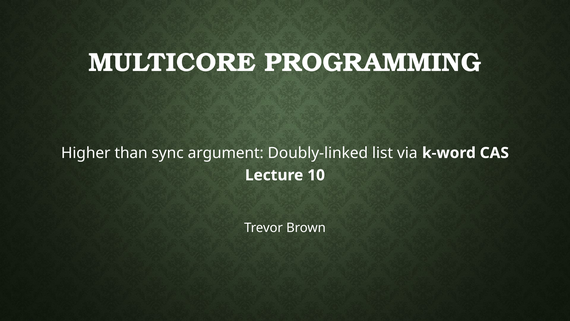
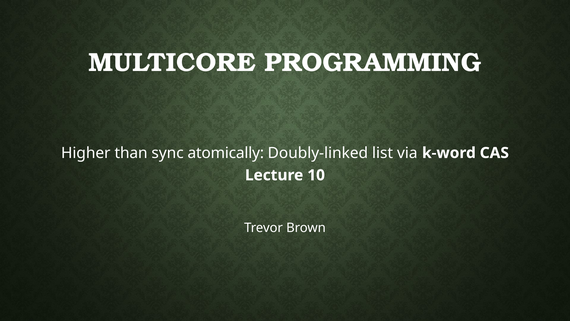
argument: argument -> atomically (226, 153)
